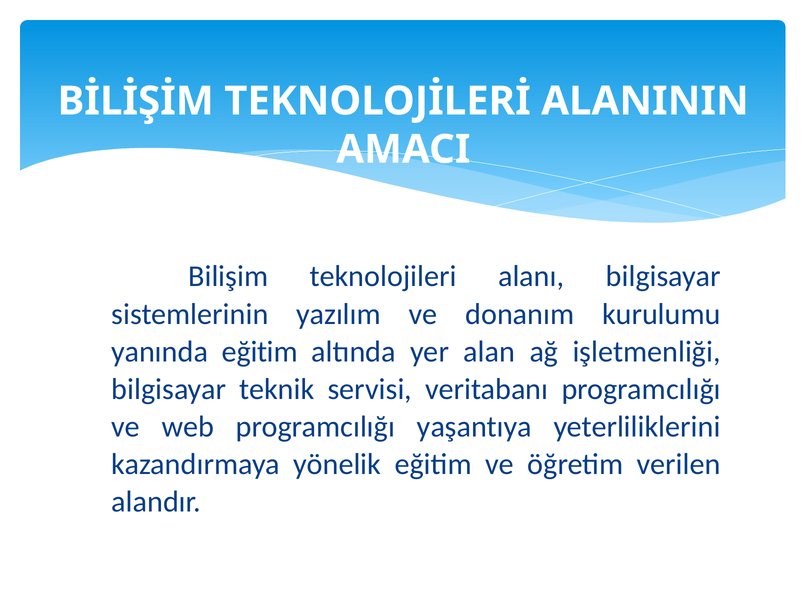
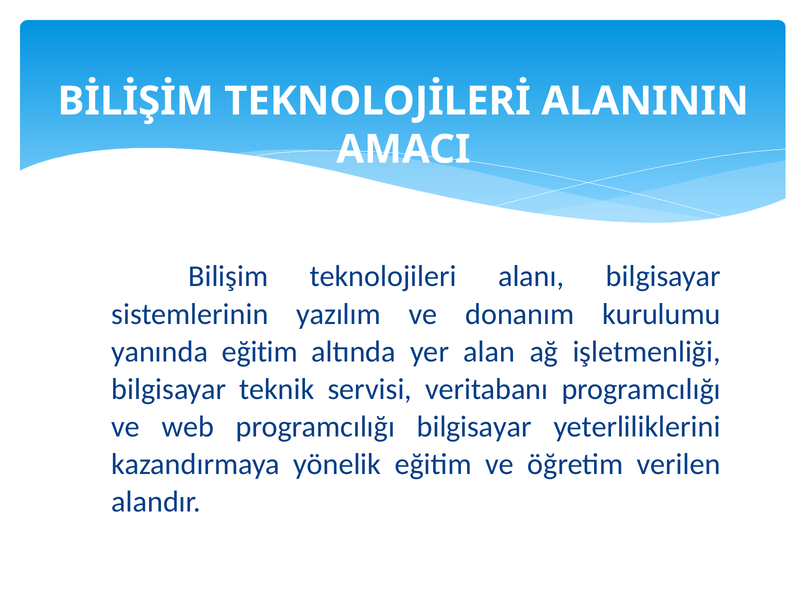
programcılığı yaşantıya: yaşantıya -> bilgisayar (474, 426)
